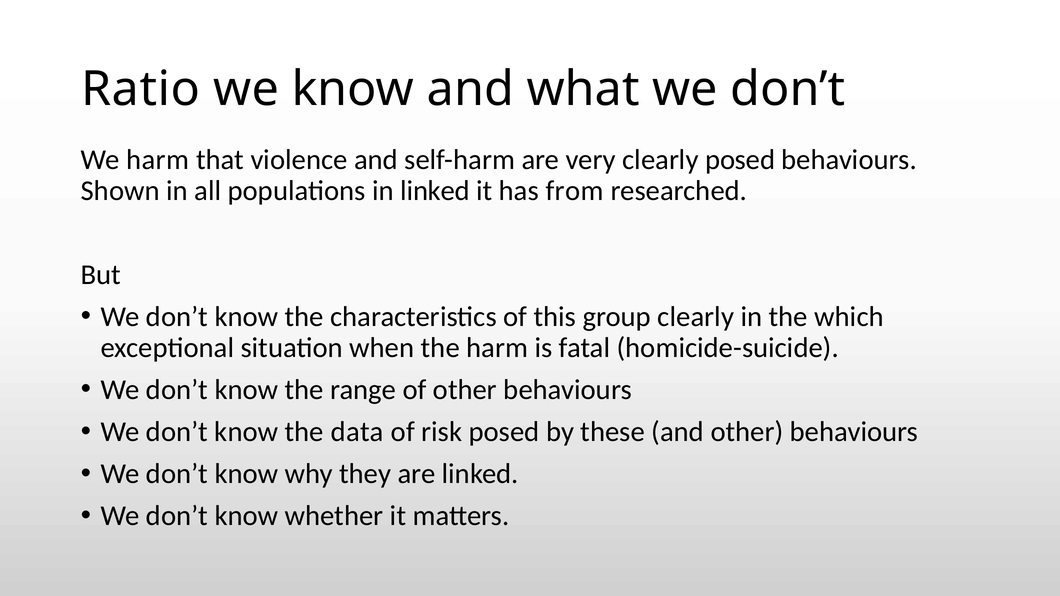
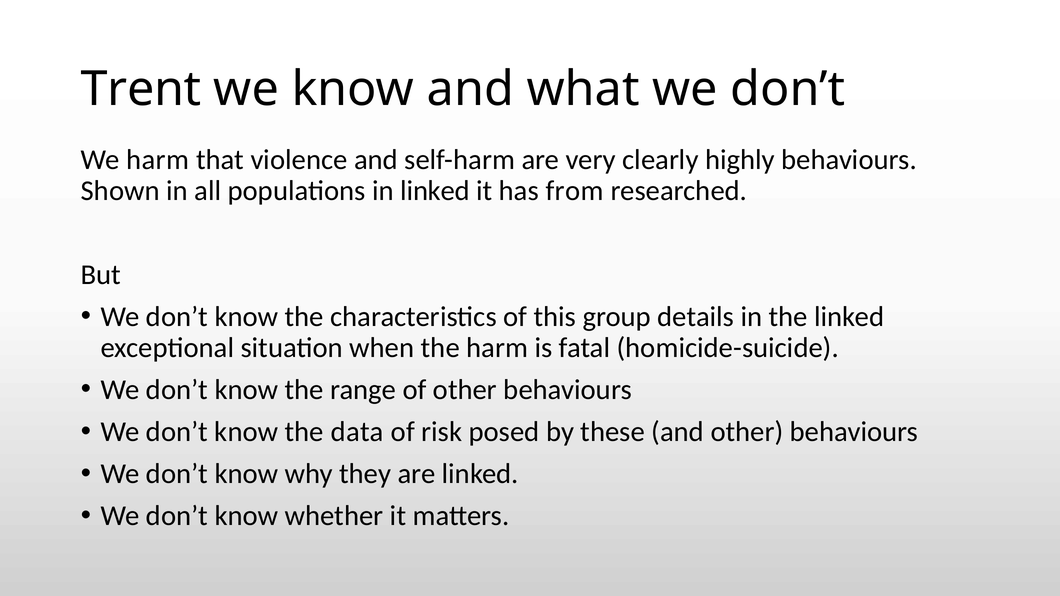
Ratio: Ratio -> Trent (141, 89)
clearly posed: posed -> highly (740, 160)
group clearly: clearly -> details (696, 317)
the which: which -> linked (849, 317)
